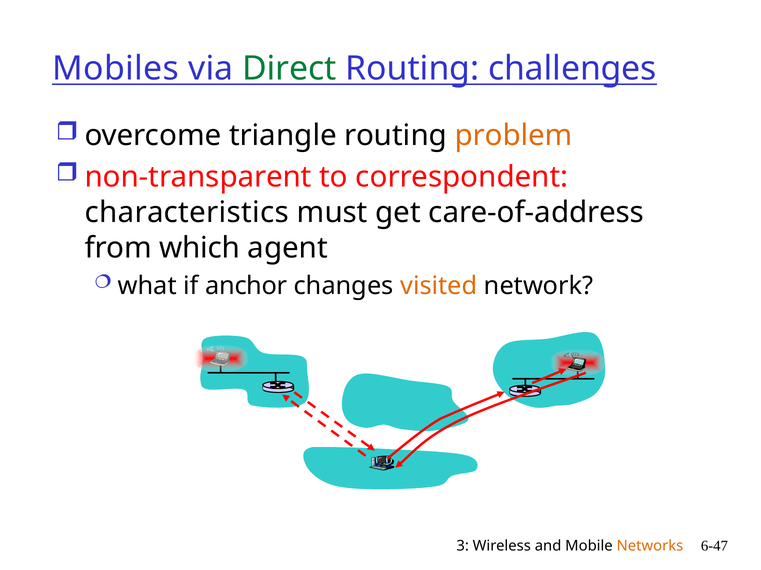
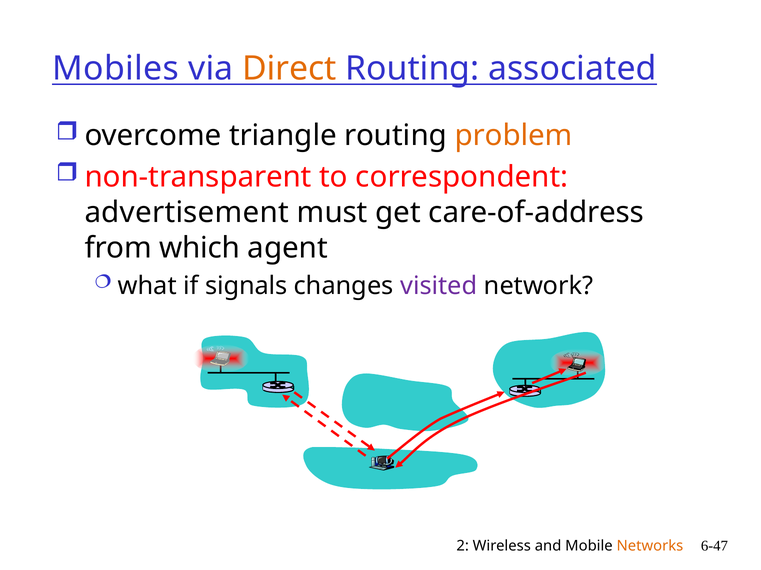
Direct colour: green -> orange (289, 69)
challenges: challenges -> associated (572, 69)
characteristics: characteristics -> advertisement (187, 213)
anchor: anchor -> signals (246, 286)
visited colour: orange -> purple (439, 286)
3: 3 -> 2 (463, 546)
